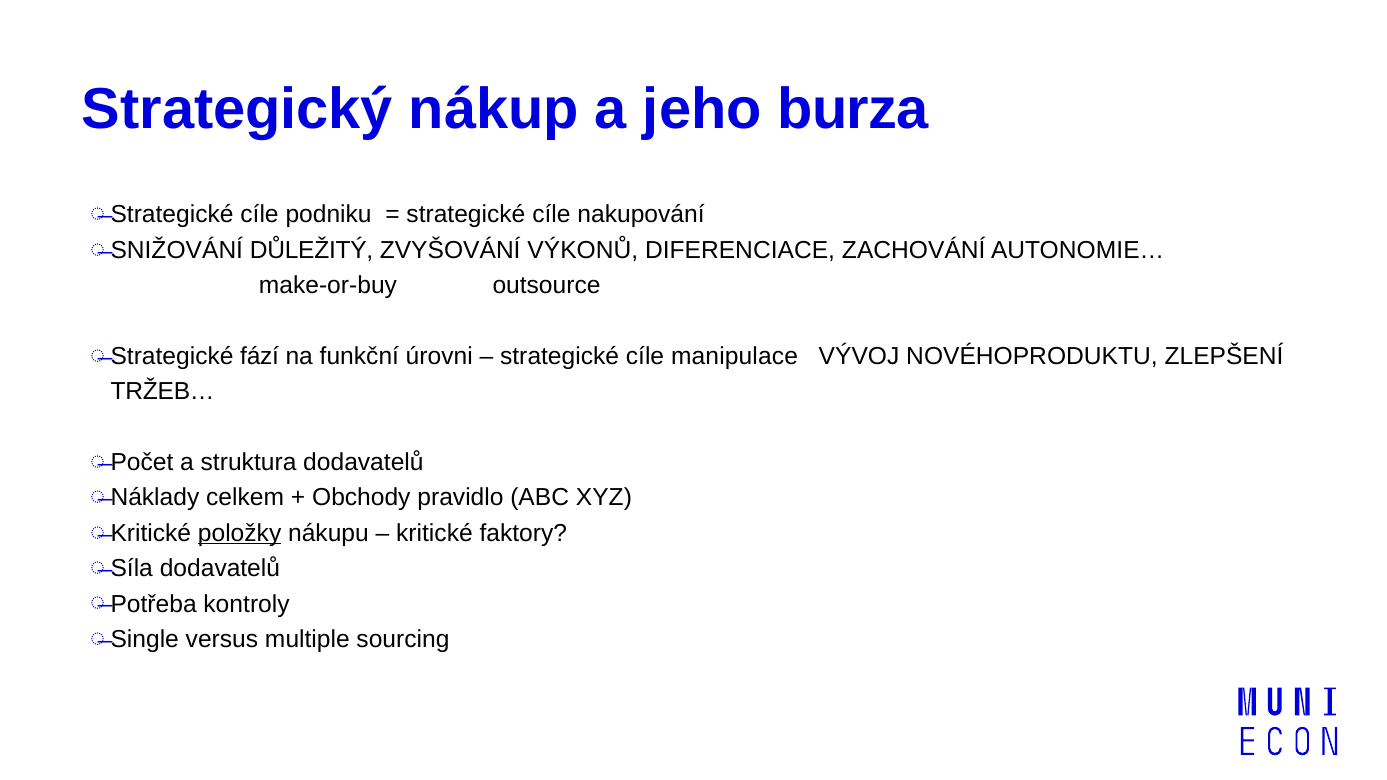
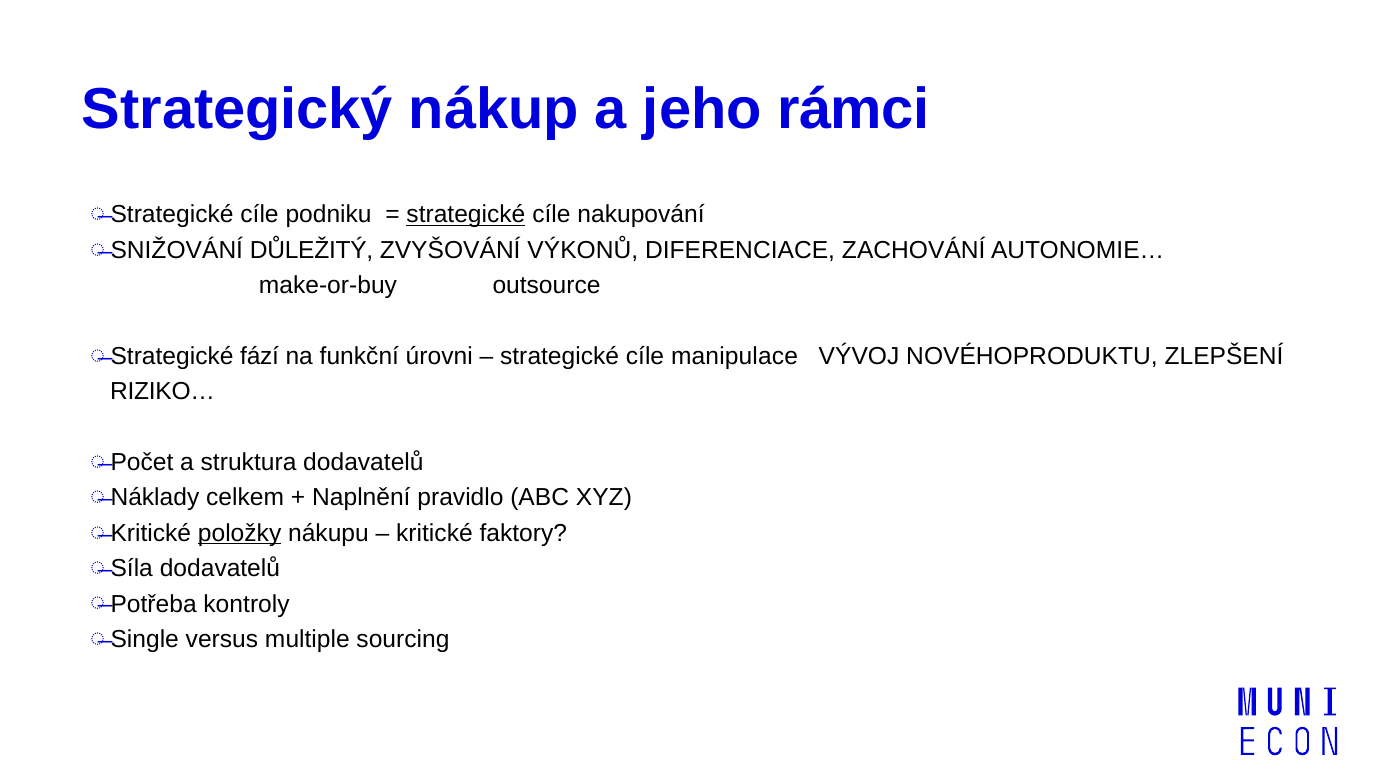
burza: burza -> rámci (853, 109)
strategické underline: none -> present (466, 215)
TRŽEB…: TRŽEB… -> RIZIKO… (163, 392)
Obchody: Obchody -> Naplnění (361, 498)
